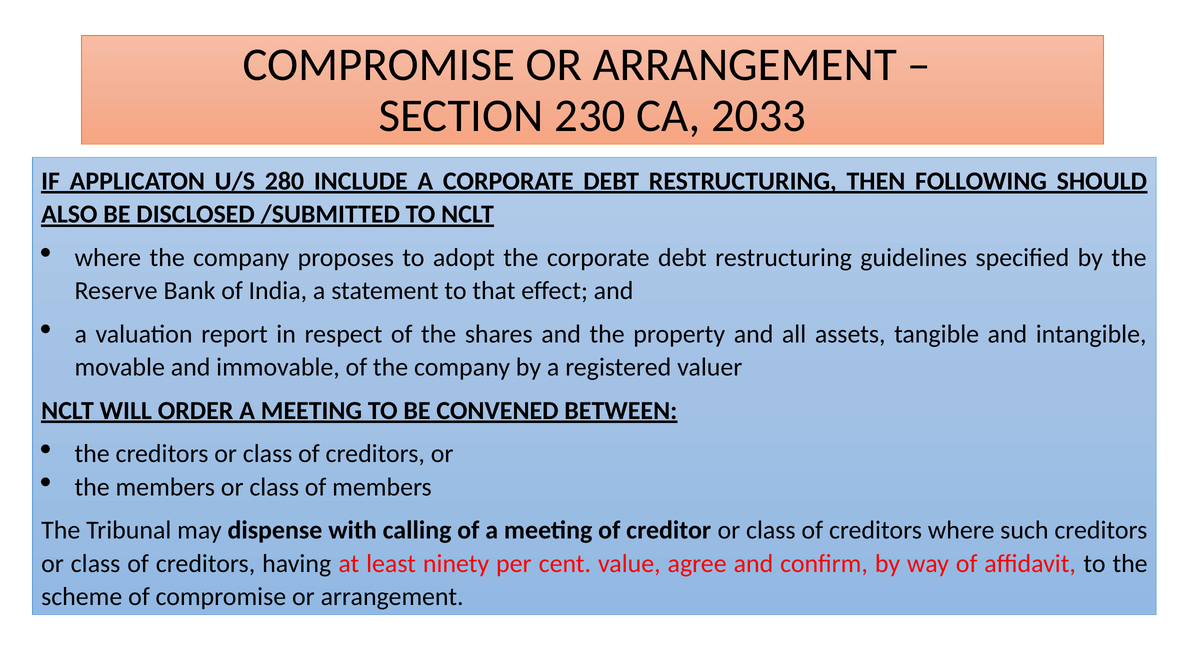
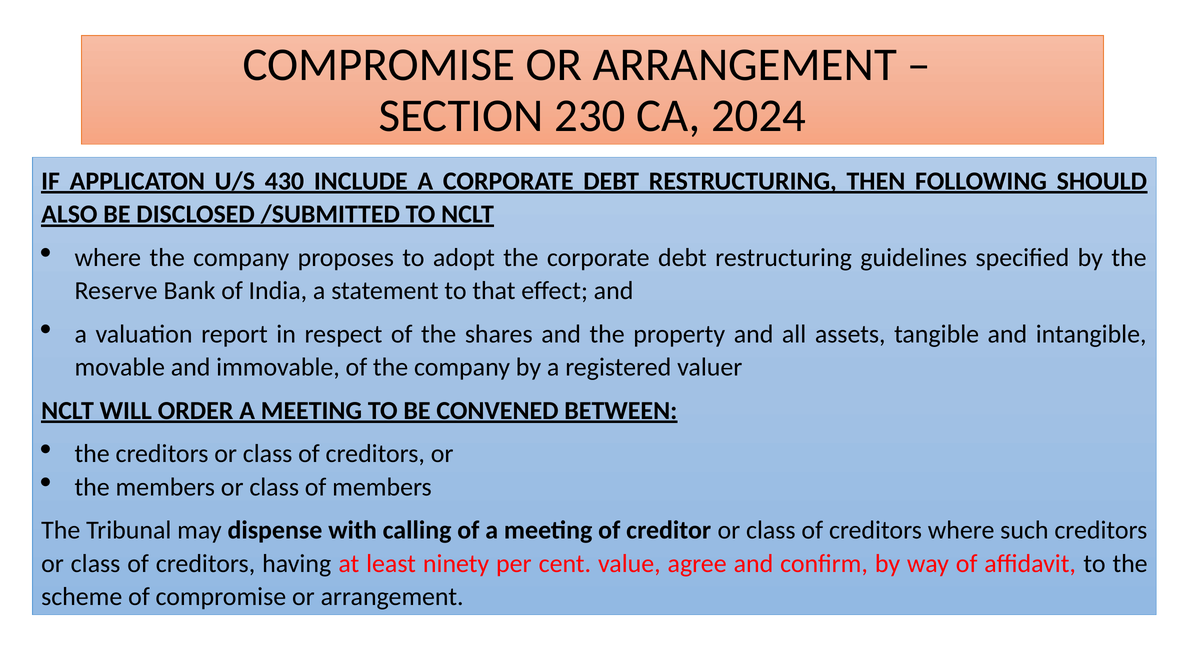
2033: 2033 -> 2024 (759, 116)
280: 280 -> 430 (284, 181)
